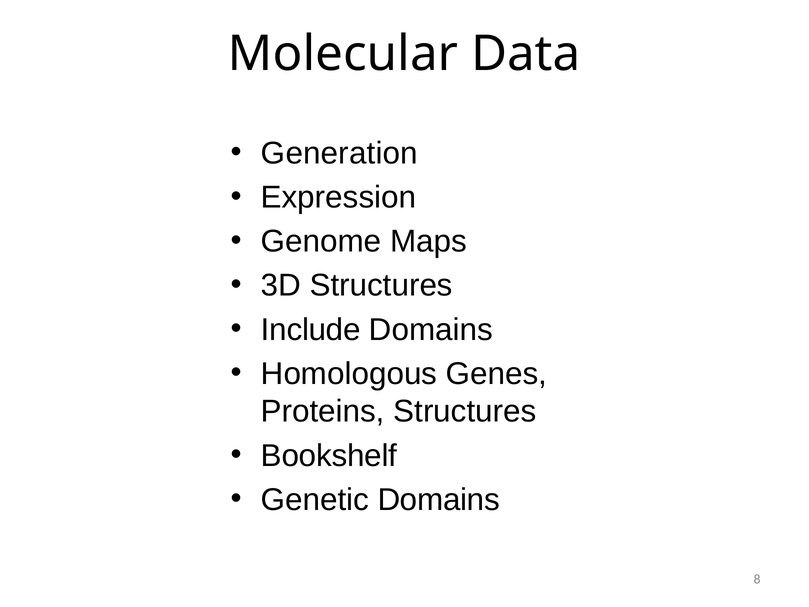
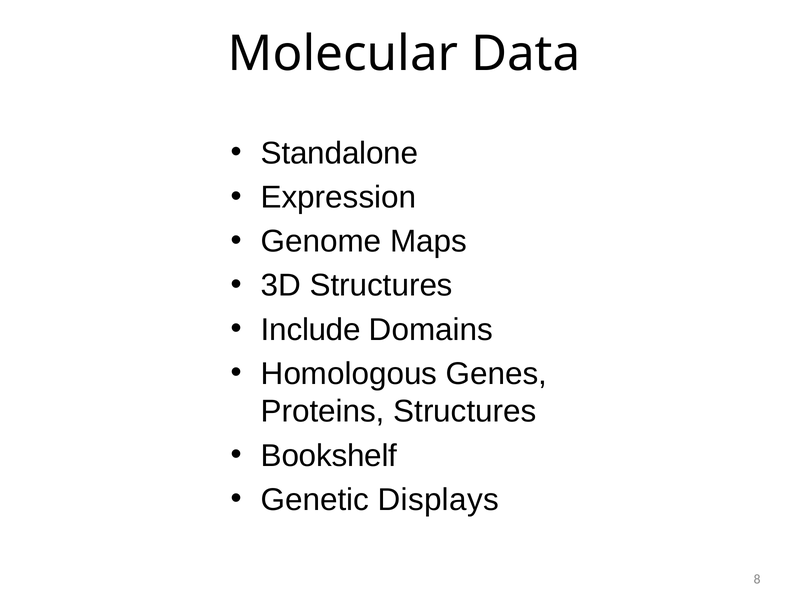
Generation: Generation -> Standalone (340, 153)
Genetic Domains: Domains -> Displays (438, 500)
